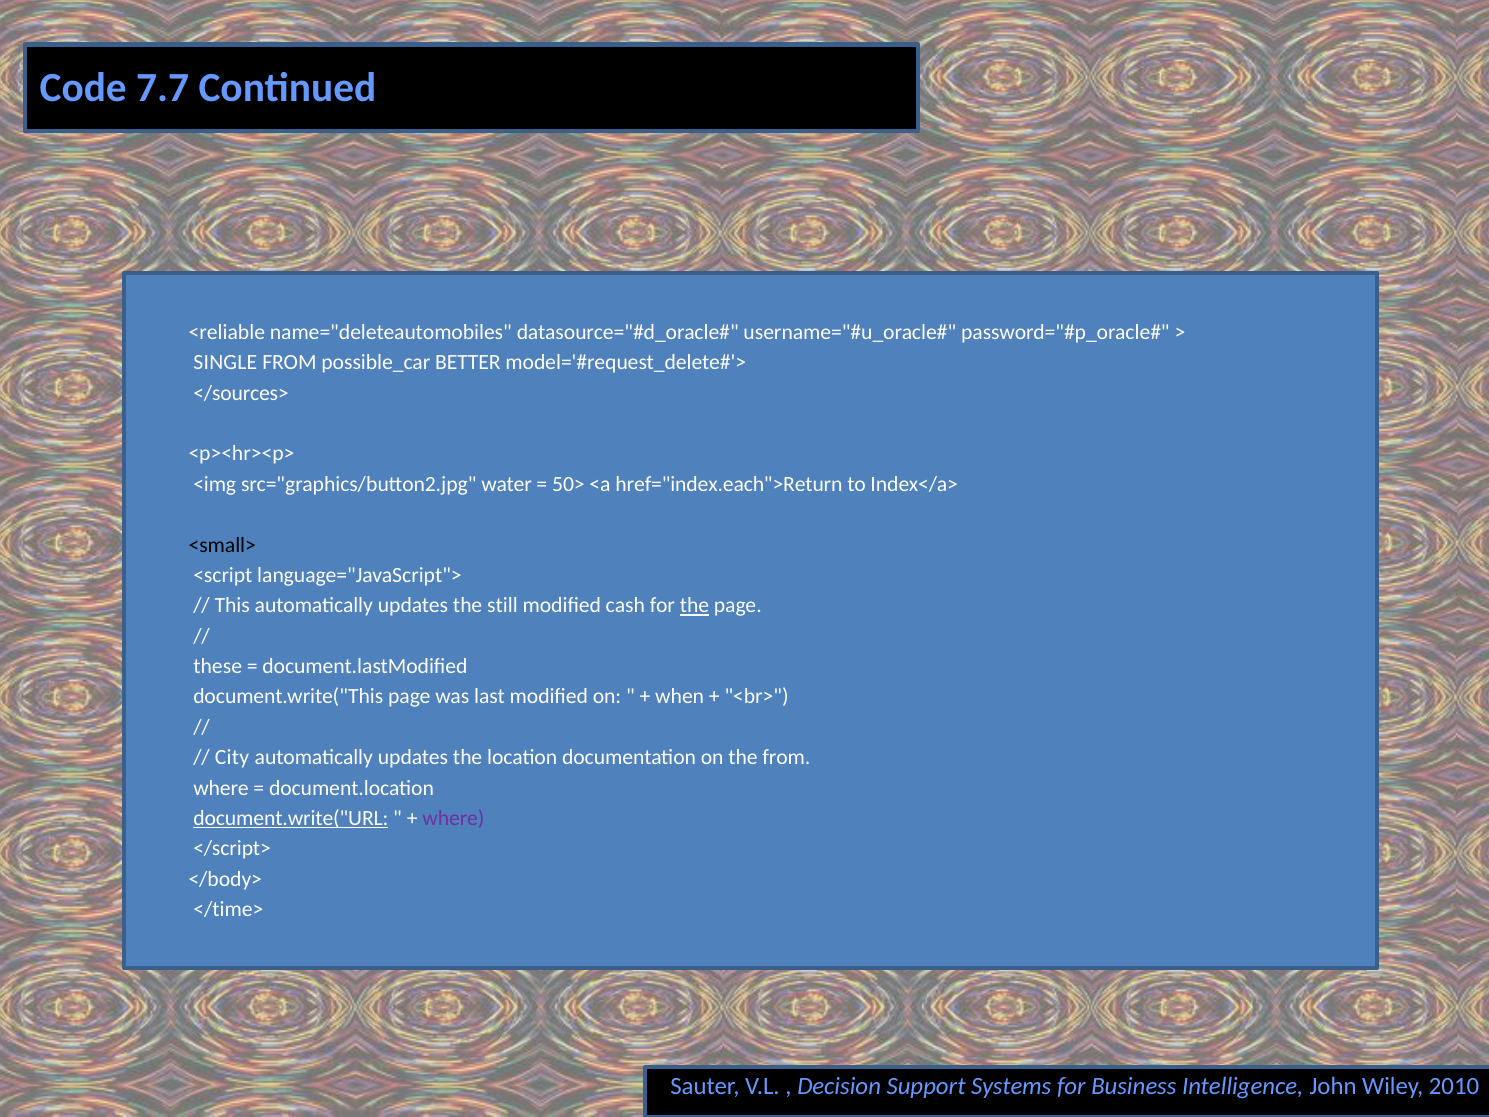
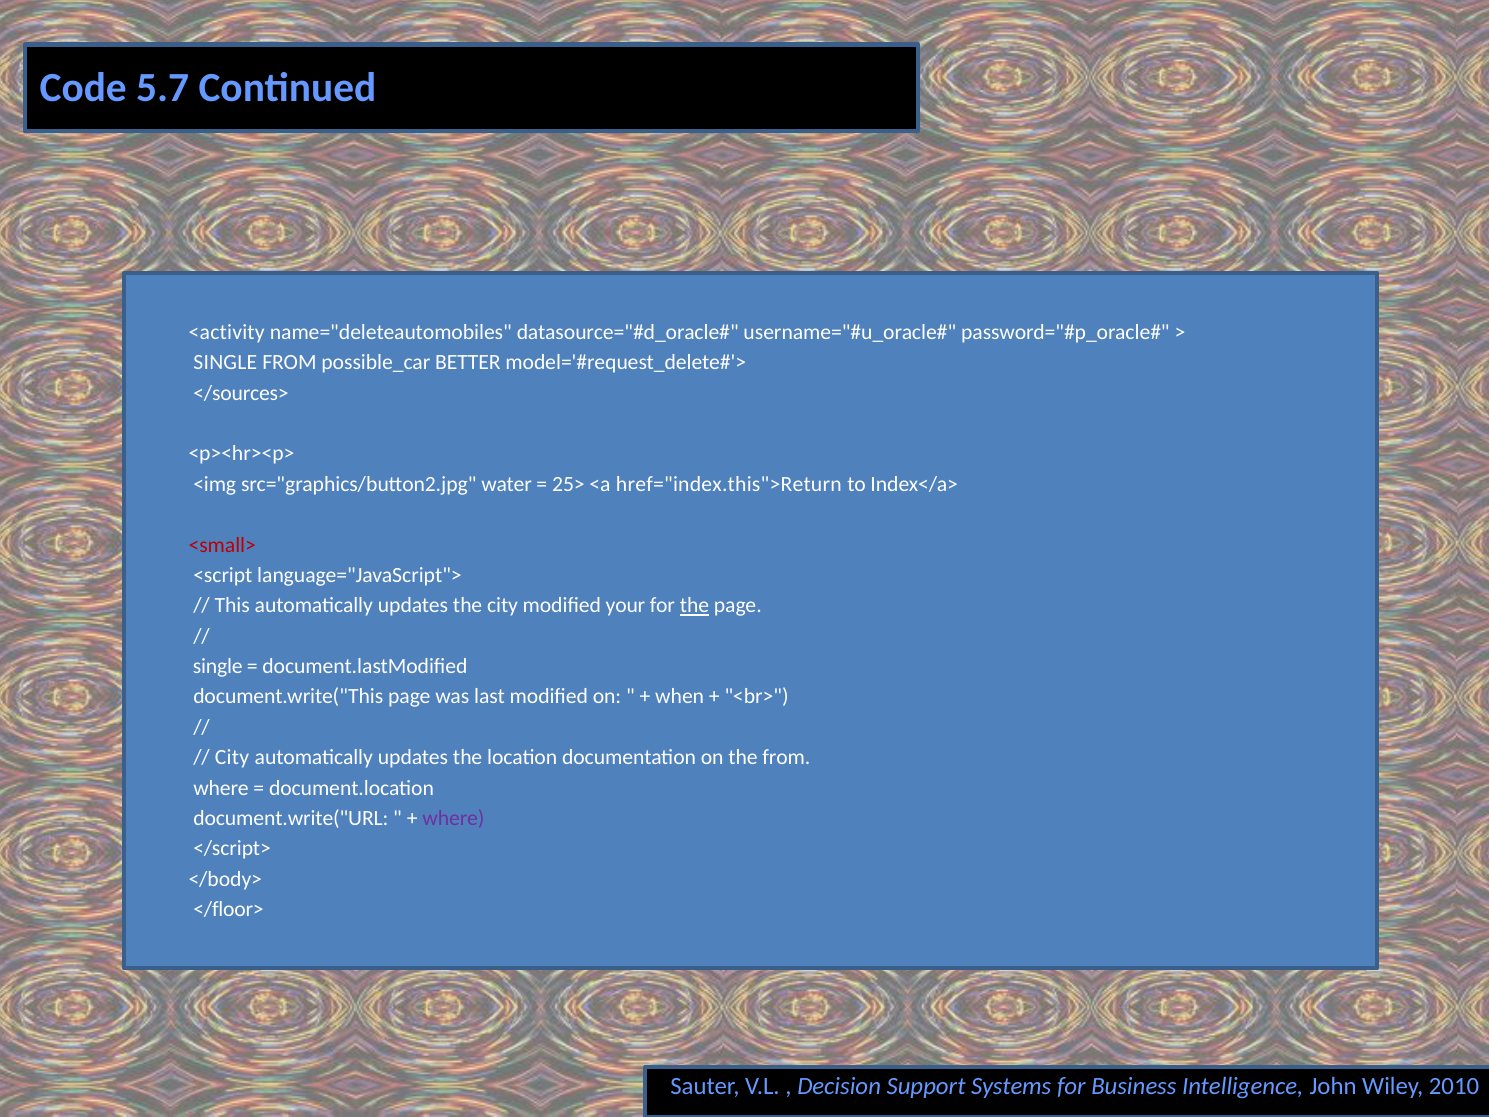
7.7: 7.7 -> 5.7 (163, 88)
<reliable: <reliable -> <activity (227, 332)
50>: 50> -> 25> (568, 484)
href="index.each">Return: href="index.each">Return -> href="index.this">Return (729, 484)
<small> colour: black -> red (222, 545)
the still: still -> city (503, 606)
cash: cash -> your (625, 606)
these: these -> single (218, 666)
document.write("URL underline: present -> none (291, 818)
</time>: </time> -> </floor> (229, 909)
